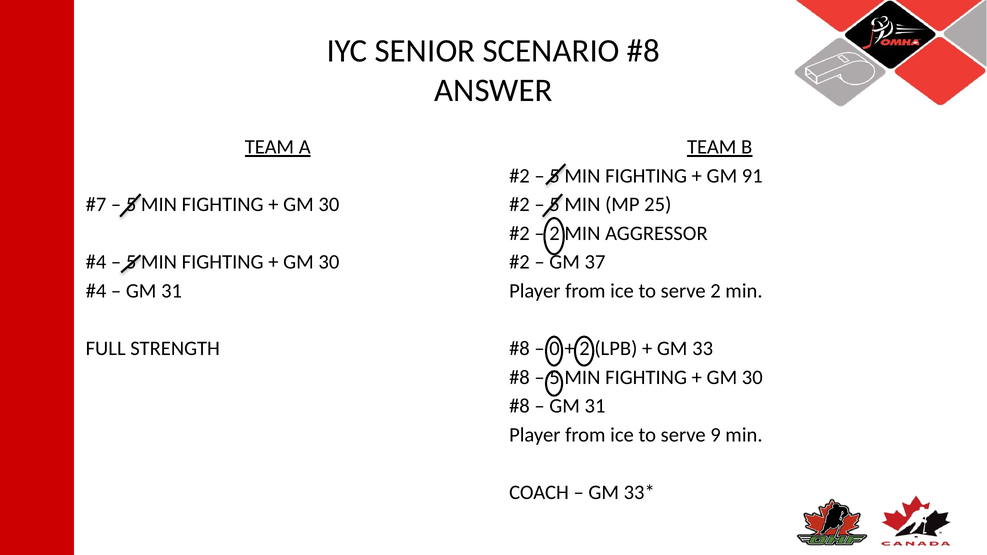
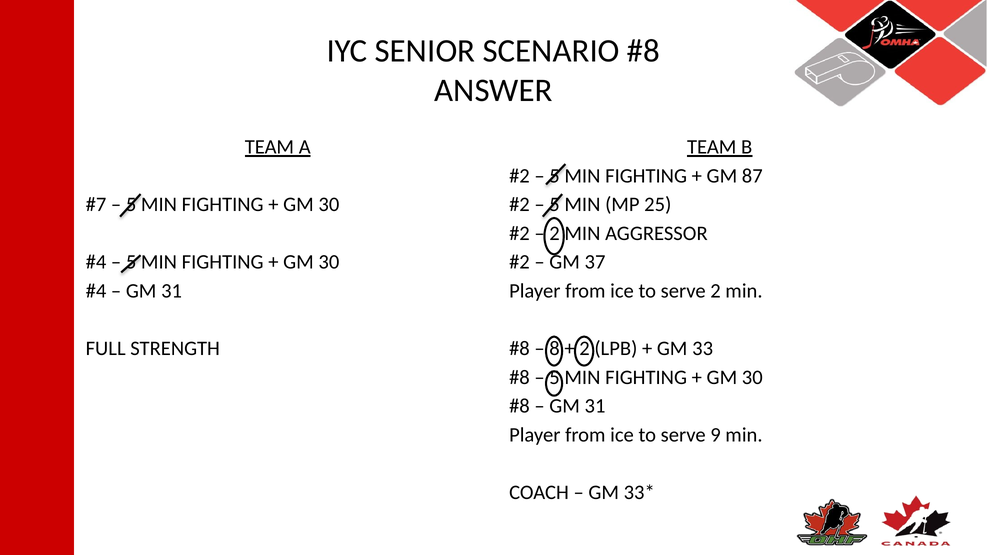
91: 91 -> 87 (752, 176)
0: 0 -> 8 (555, 349)
